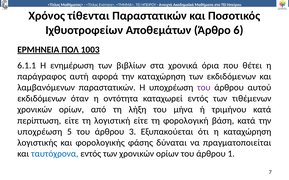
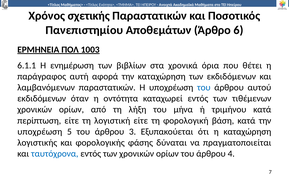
τίθενται: τίθενται -> σχετικής (89, 16)
Ιχθυοτροφείων: Ιχθυοτροφείων -> Πανεπιστημίου (84, 30)
του colour: purple -> blue (204, 88)
1: 1 -> 4 (231, 154)
